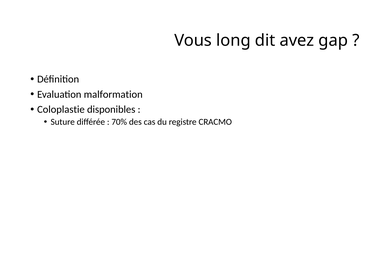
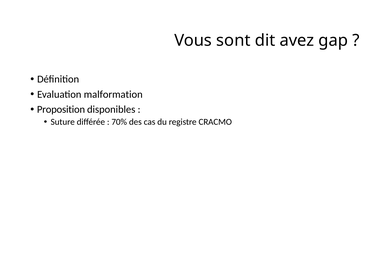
long: long -> sont (233, 40)
Coloplastie: Coloplastie -> Proposition (61, 109)
